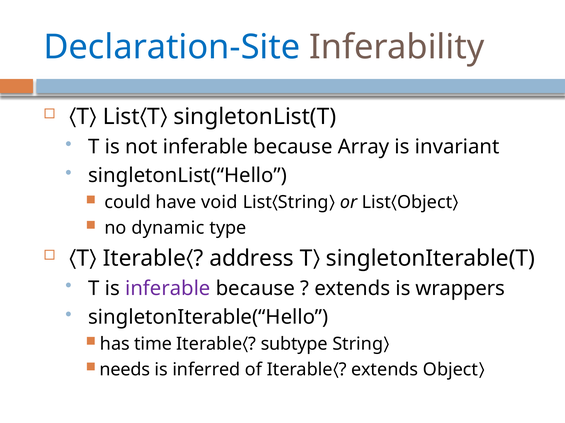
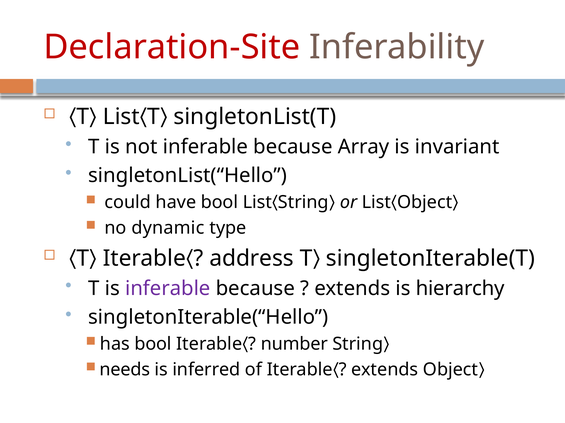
Declaration-Site colour: blue -> red (172, 47)
have void: void -> bool (220, 203)
wrappers: wrappers -> hierarchy (460, 289)
has time: time -> bool (153, 345)
subtype: subtype -> number (294, 345)
